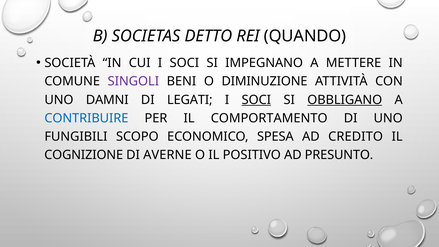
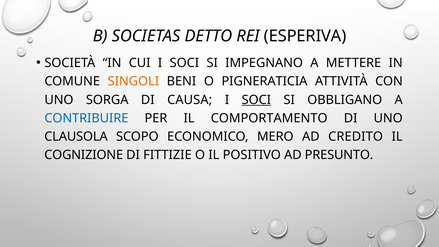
QUANDO: QUANDO -> ESPERIVA (305, 36)
SINGOLI colour: purple -> orange (133, 81)
DIMINUZIONE: DIMINUZIONE -> PIGNERATICIA (264, 81)
DAMNI: DAMNI -> SORGA (107, 100)
LEGATI: LEGATI -> CAUSA (190, 100)
OBBLIGANO underline: present -> none (345, 100)
FUNGIBILI: FUNGIBILI -> CLAUSOLA (76, 137)
SPESA: SPESA -> MERO (275, 137)
AVERNE: AVERNE -> FITTIZIE (167, 155)
